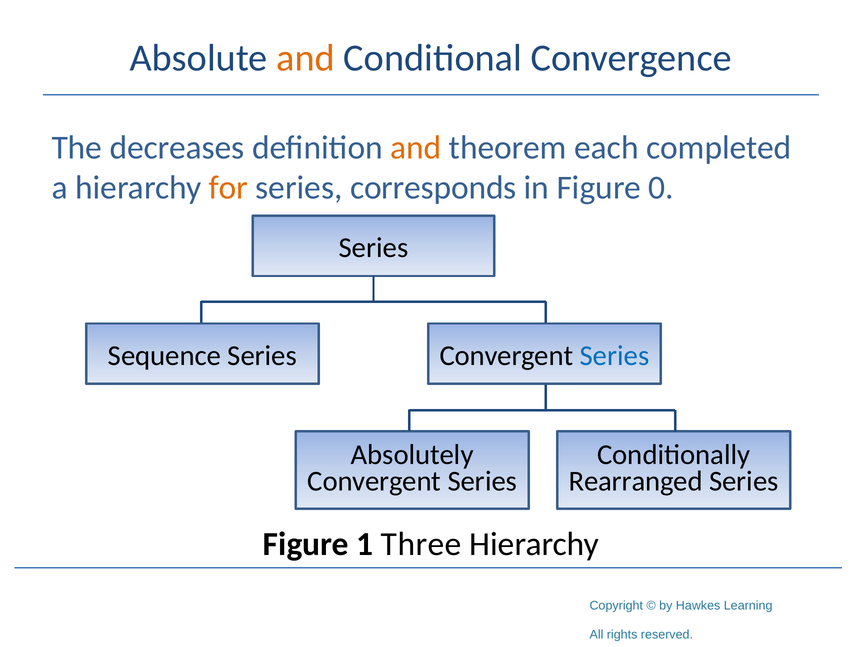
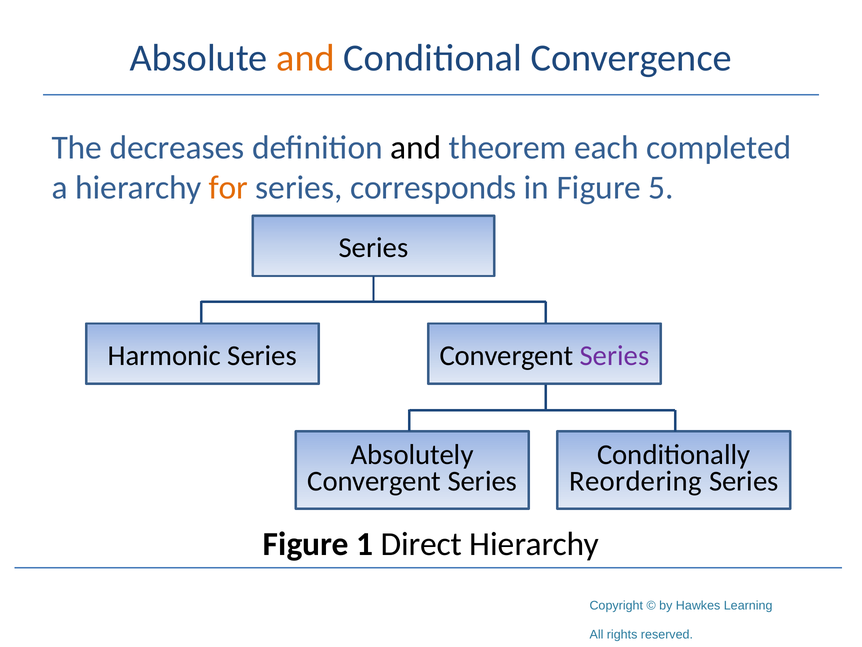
and colour: orange -> black (416, 147)
0: 0 -> 5 (661, 188)
Sequence: Sequence -> Harmonic (164, 355)
Series colour: blue -> purple (614, 355)
Rearranged: Rearranged -> Reordering (635, 481)
Three: Three -> Direct (421, 544)
